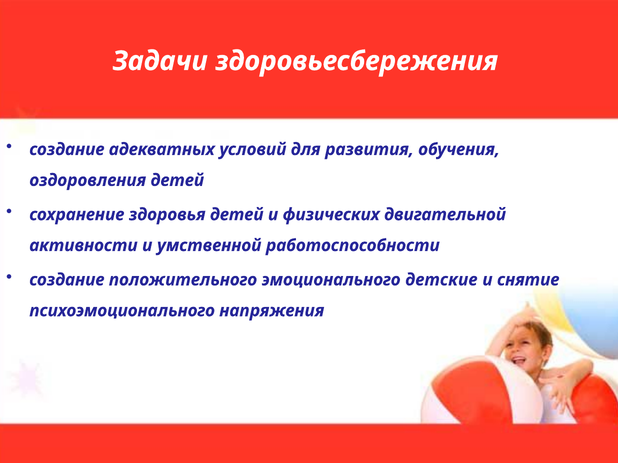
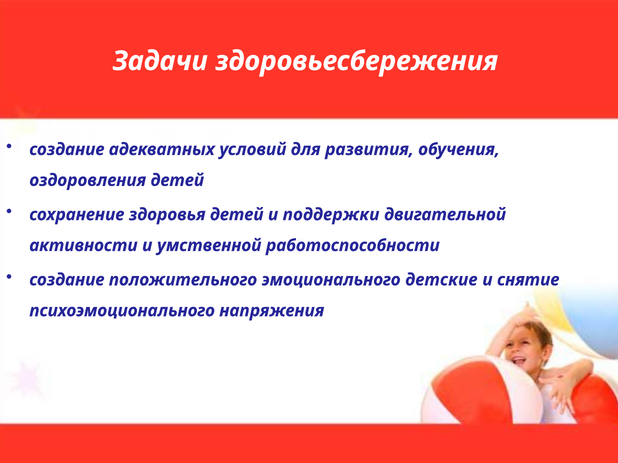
физических: физических -> поддержки (331, 215)
